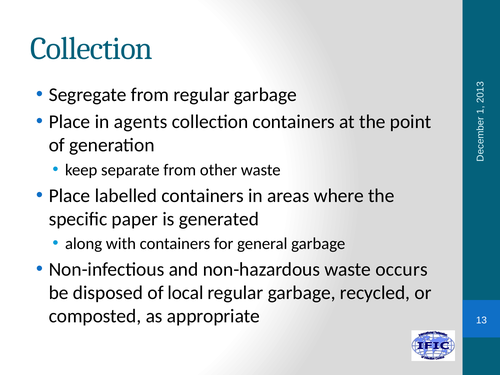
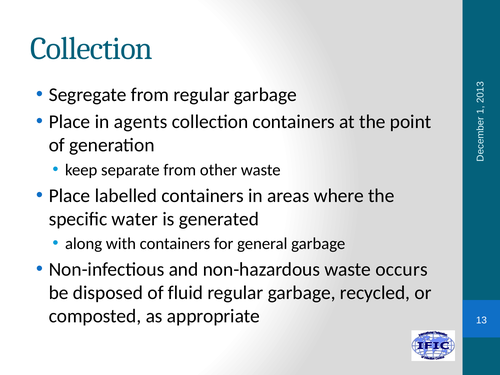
paper: paper -> water (135, 219)
local: local -> fluid (186, 293)
